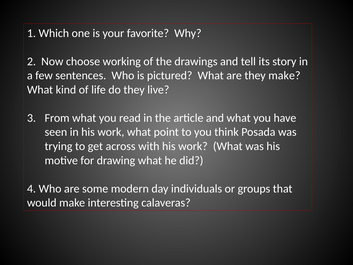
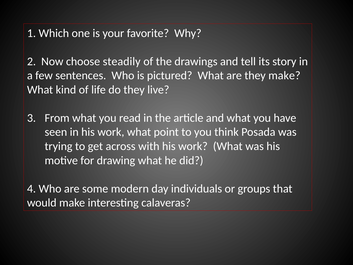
working: working -> steadily (122, 61)
